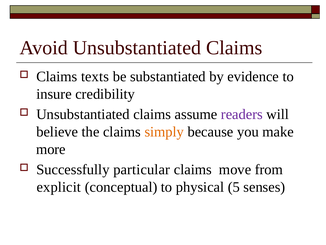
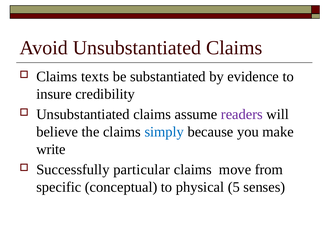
simply colour: orange -> blue (164, 132)
more: more -> write (51, 149)
explicit: explicit -> specific (59, 187)
